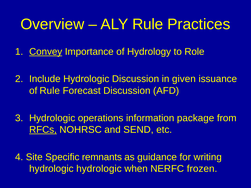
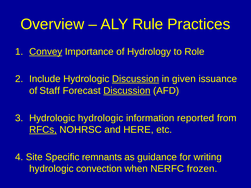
Discussion underline: none -> present (136, 79)
of Rule: Rule -> Staff (50, 91)
Discussion underline: none -> present (127, 91)
Hydrologic operations: operations -> hydrologic (101, 118)
package: package -> reported (196, 118)
SEND: SEND -> HERE (138, 130)
hydrologic hydrologic: hydrologic -> convection (99, 169)
